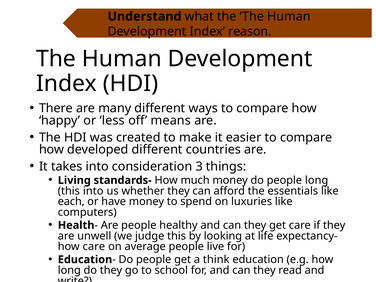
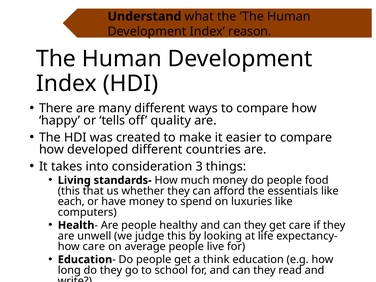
less: less -> tells (112, 121)
means: means -> quality (171, 121)
people long: long -> food (317, 180)
this into: into -> that (93, 191)
